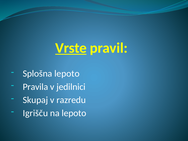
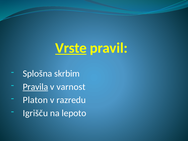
Splošna lepoto: lepoto -> skrbim (67, 74)
Pravila underline: none -> present (35, 87)
jedilnici: jedilnici -> varnost (71, 87)
Skupaj: Skupaj -> Platon (35, 100)
